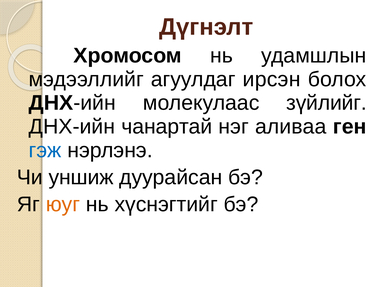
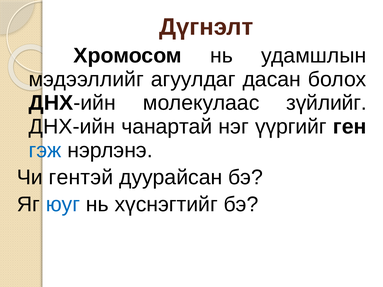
ирсэн: ирсэн -> дасан (272, 79)
аливаа: аливаа -> үүргийг (291, 127)
уншиж: уншиж -> гентэй (81, 178)
юуг colour: orange -> blue (63, 204)
